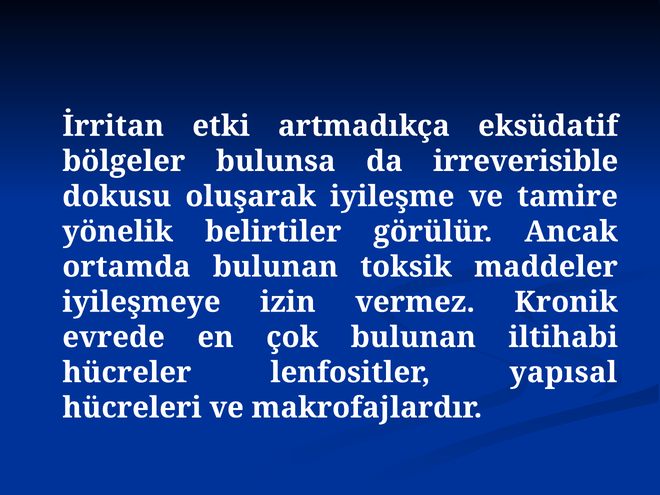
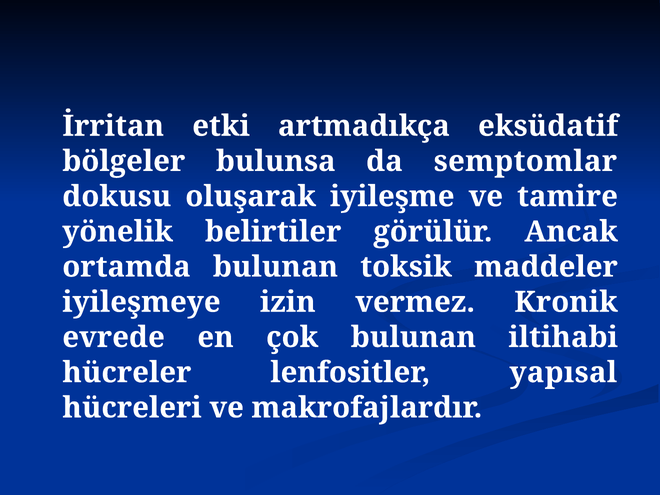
irreverisible: irreverisible -> semptomlar (525, 161)
